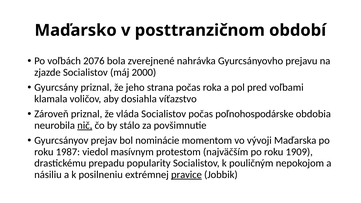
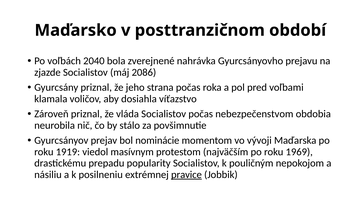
2076: 2076 -> 2040 (94, 61)
2000: 2000 -> 2086 (144, 72)
poľnohospodárske: poľnohospodárske -> nebezpečenstvom (254, 114)
nič underline: present -> none (85, 125)
1987: 1987 -> 1919 (68, 152)
1909: 1909 -> 1969 (299, 152)
